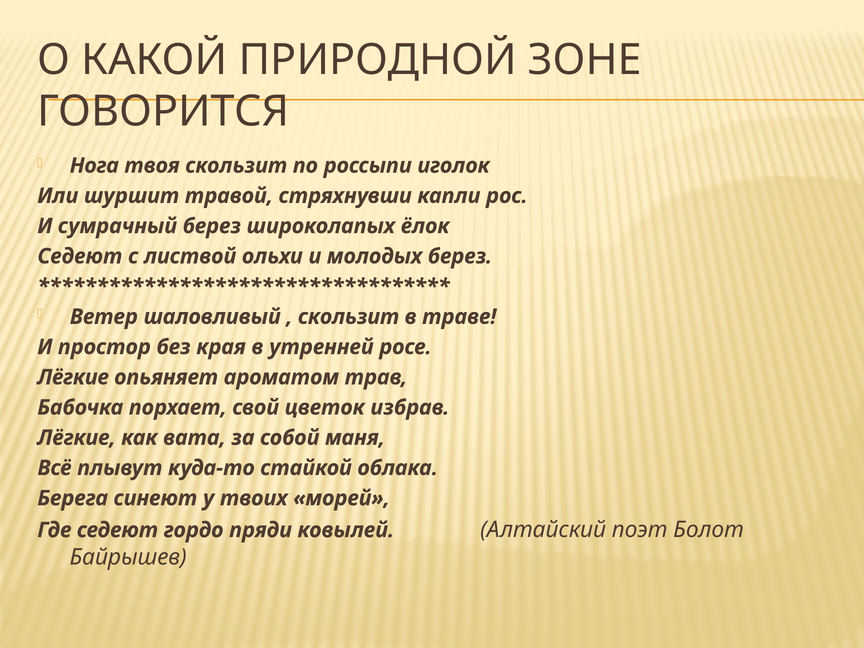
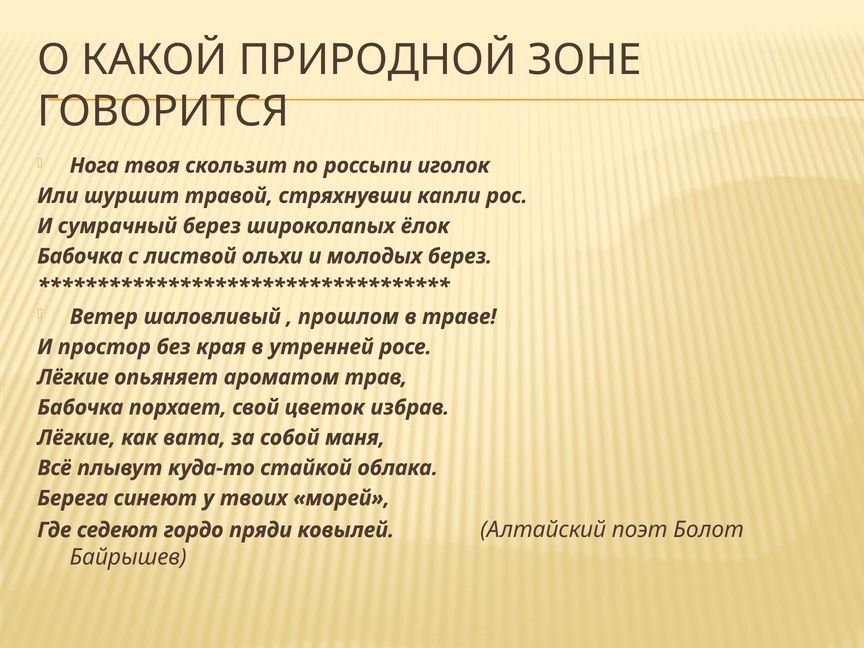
Седеют: Седеют -> Бабочка (80, 256)
скользит: скользит -> прошлом (348, 317)
